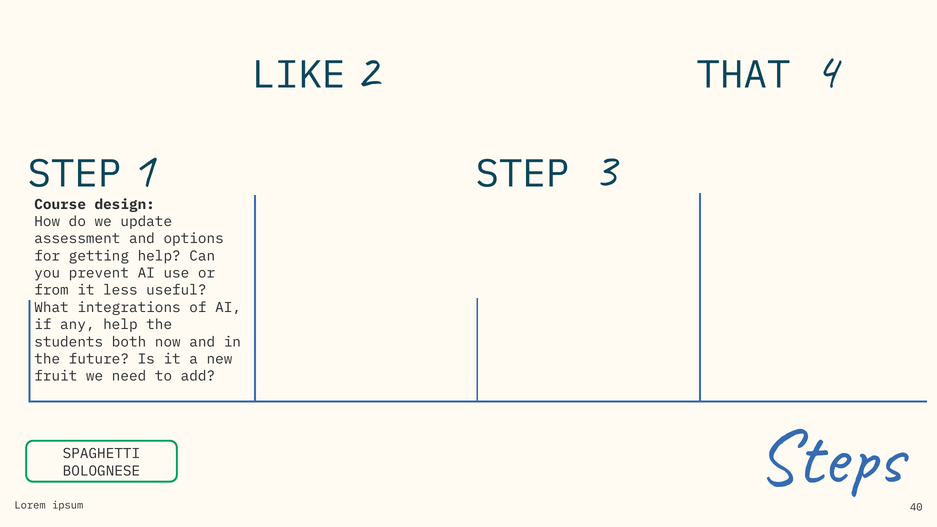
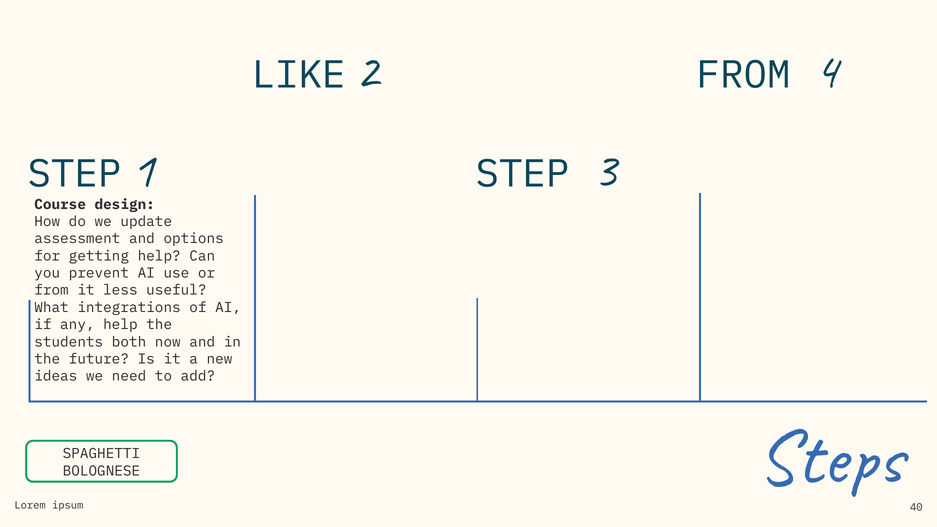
2 THAT: THAT -> FROM (744, 75)
fruit: fruit -> ideas (56, 376)
